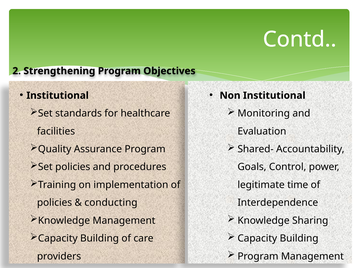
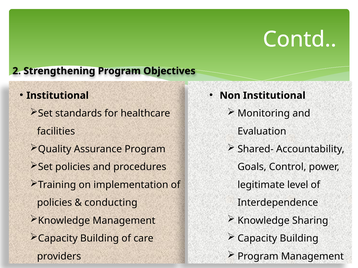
time: time -> level (298, 185)
